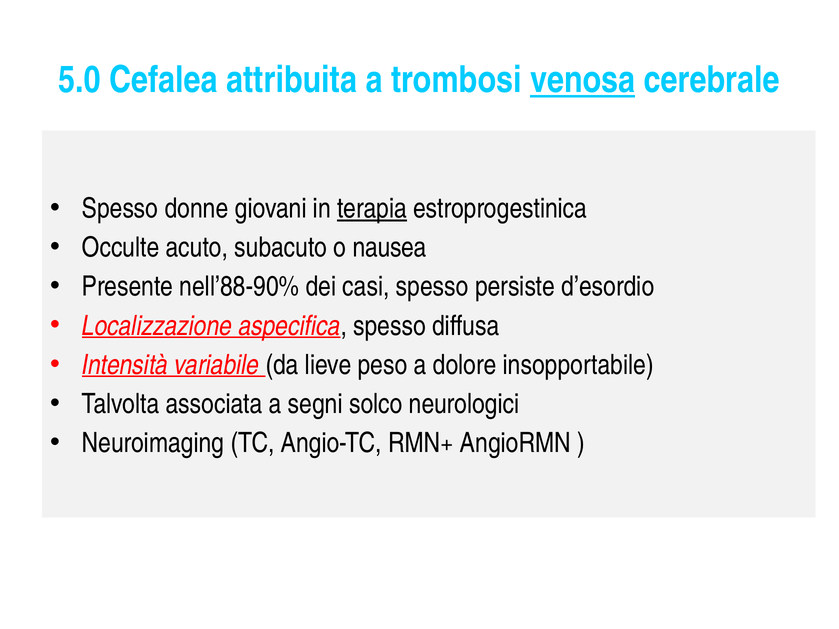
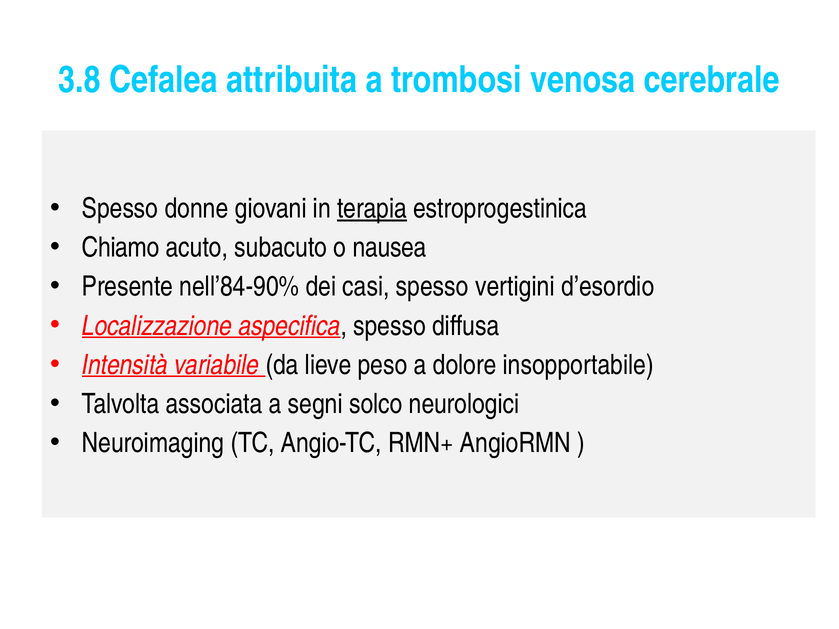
5.0: 5.0 -> 3.8 (79, 80)
venosa underline: present -> none (583, 80)
Occulte: Occulte -> Chiamo (121, 248)
nell’88-90%: nell’88-90% -> nell’84-90% (239, 287)
persiste: persiste -> vertigini (515, 287)
